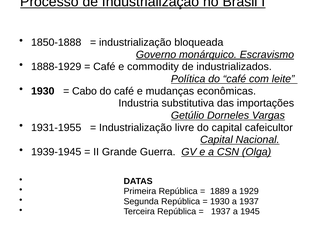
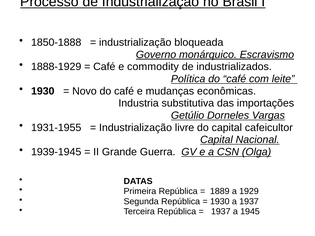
Cabo: Cabo -> Novo (84, 91)
